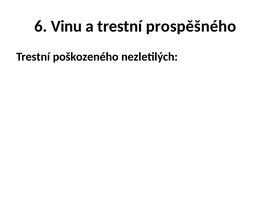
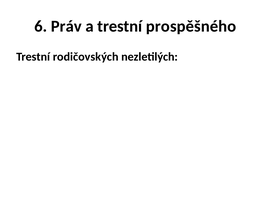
Vinu: Vinu -> Práv (66, 26)
poškozeného: poškozeného -> rodičovských (86, 57)
